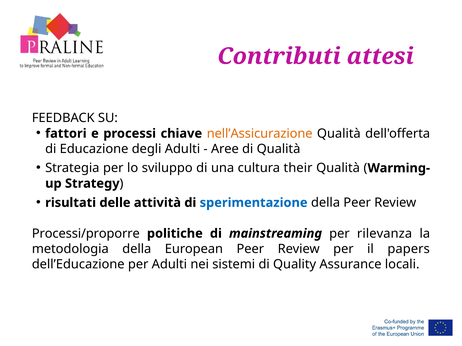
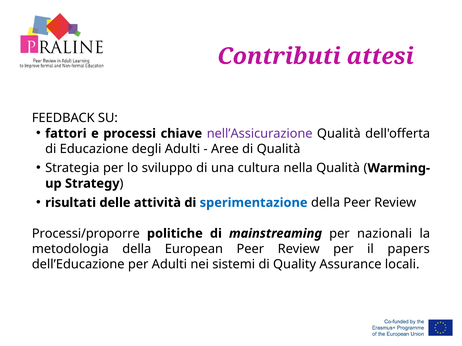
nell’Assicurazione colour: orange -> purple (260, 134)
their: their -> nella (298, 168)
rilevanza: rilevanza -> nazionali (385, 234)
